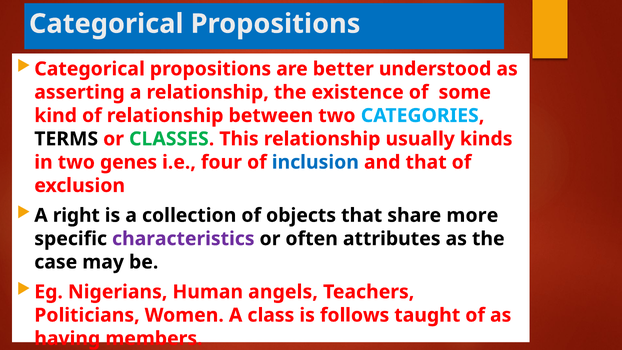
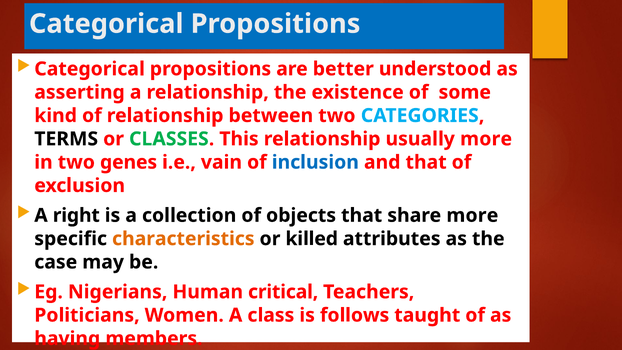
usually kinds: kinds -> more (486, 139)
four: four -> vain (221, 162)
characteristics colour: purple -> orange (183, 239)
often: often -> killed (312, 239)
angels: angels -> critical (283, 292)
